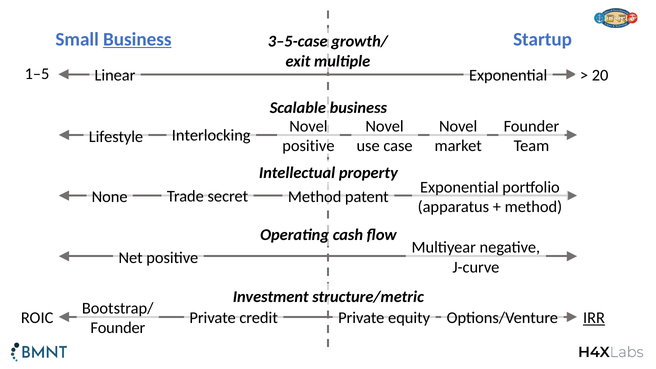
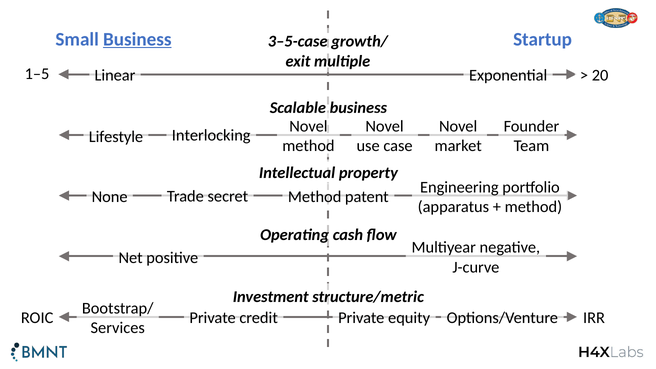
positive: positive -> method (308, 146)
Exponential: Exponential -> Engineering (459, 187)
IRR underline: present -> none (594, 318)
Founder: Founder -> Services (118, 328)
